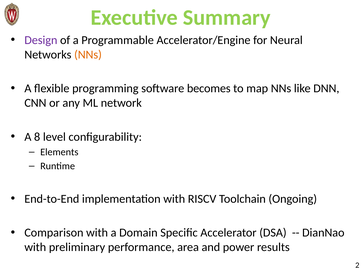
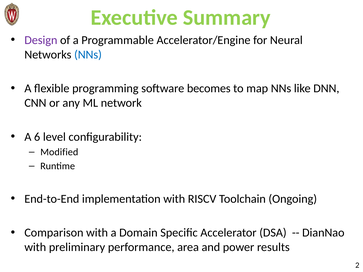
NNs colour: orange -> blue (88, 55)
8: 8 -> 6 (37, 137)
Elements: Elements -> Modified (59, 152)
